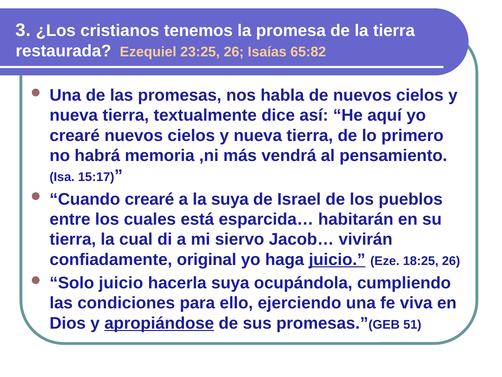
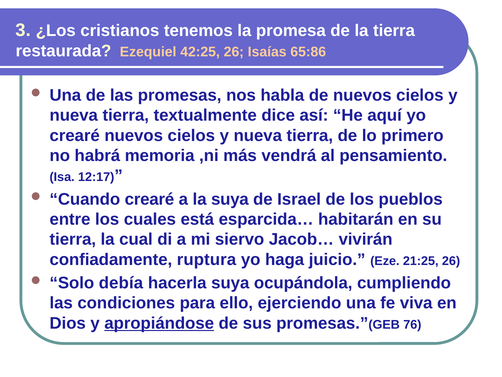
23:25: 23:25 -> 42:25 (200, 52)
65:82: 65:82 -> 65:86 (308, 52)
15:17: 15:17 -> 12:17 (96, 177)
original: original -> ruptura (206, 259)
juicio underline: present -> none (337, 259)
18:25: 18:25 -> 21:25 (421, 261)
Solo juicio: juicio -> debía (121, 283)
51: 51 -> 76 (412, 324)
